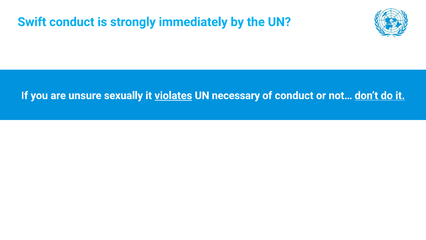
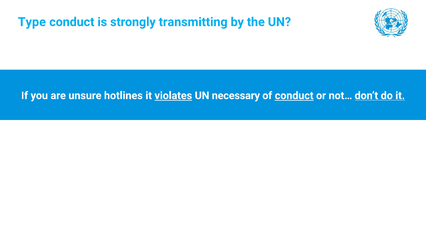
Swift: Swift -> Type (32, 22)
immediately: immediately -> transmitting (193, 22)
sexually: sexually -> hotlines (123, 95)
conduct underline: none -> present (294, 95)
